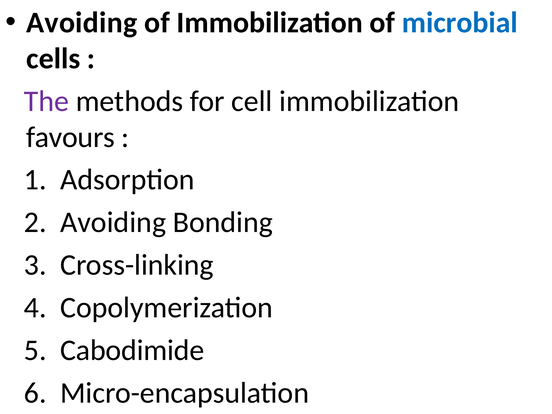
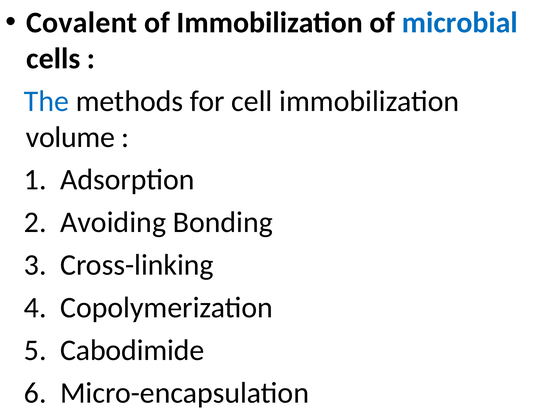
Avoiding: Avoiding -> Covalent (82, 23)
The colour: purple -> blue (47, 101)
favours: favours -> volume (70, 137)
